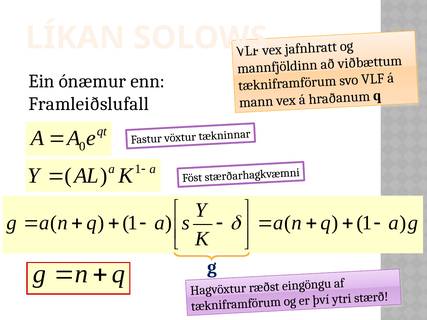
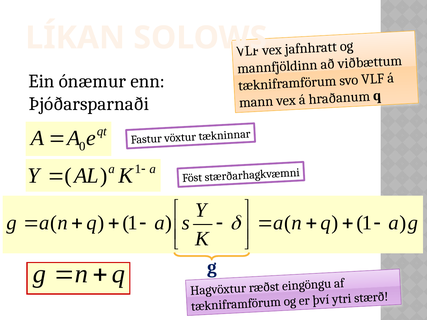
Framleiðslufall: Framleiðslufall -> Þjóðarsparnaði (89, 104)
